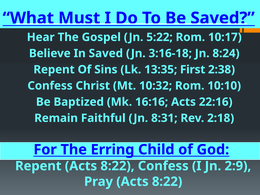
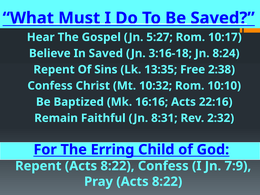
5:22: 5:22 -> 5:27 (160, 37)
First: First -> Free (193, 70)
2:18: 2:18 -> 2:32 (221, 118)
2:9: 2:9 -> 7:9 (238, 166)
